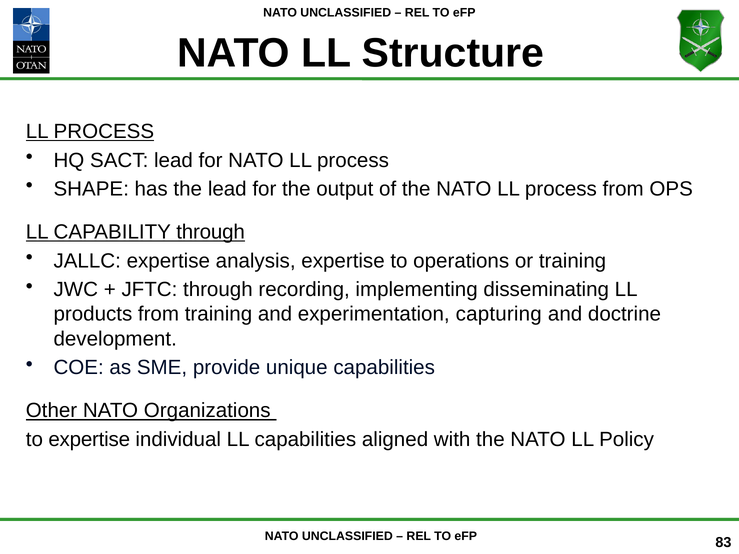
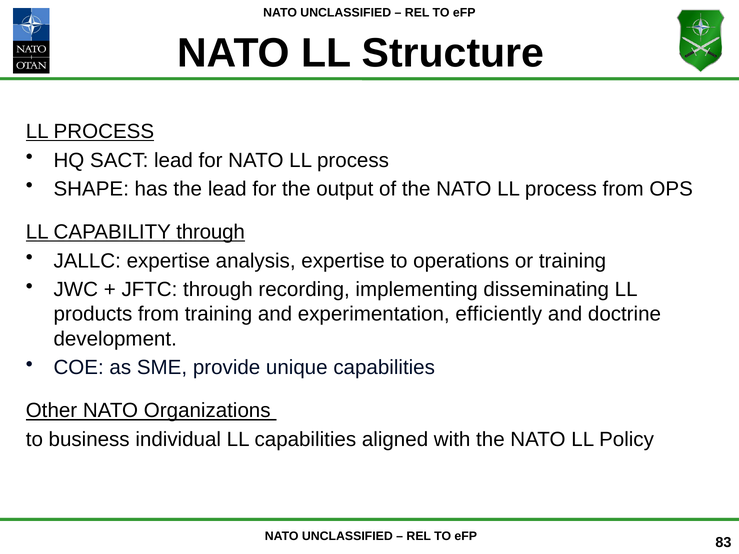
capturing: capturing -> efficiently (499, 314)
to expertise: expertise -> business (89, 440)
